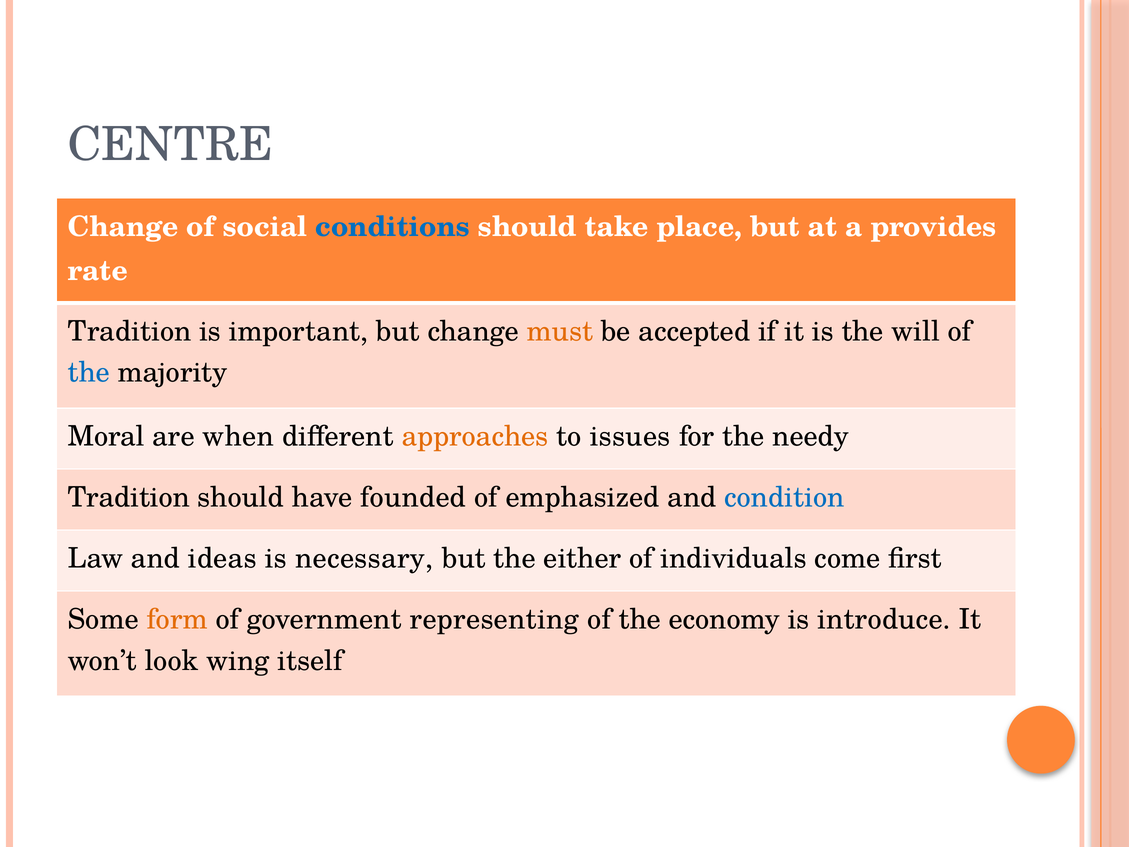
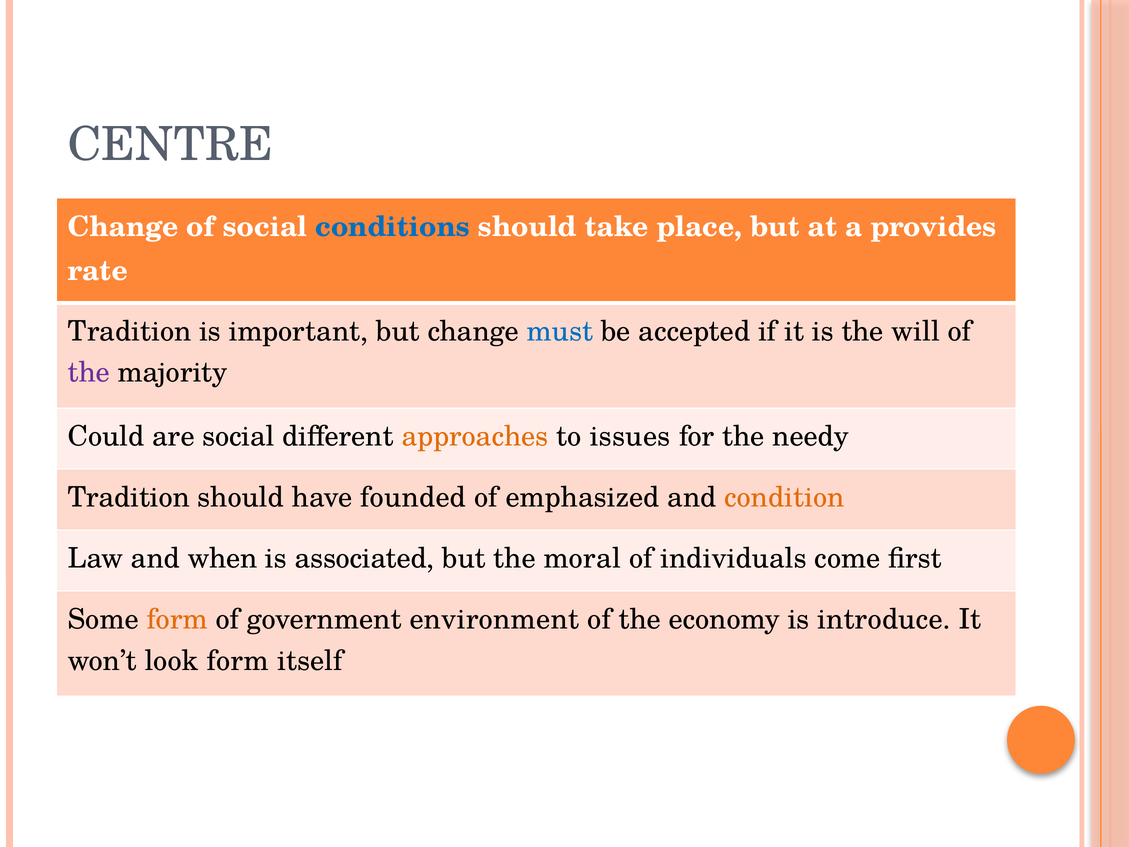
must colour: orange -> blue (560, 331)
the colour: blue -> purple (89, 373)
Moral: Moral -> Could (106, 436)
are when: when -> social (238, 436)
condition colour: blue -> orange (784, 497)
ideas: ideas -> when (223, 558)
necessary: necessary -> associated (365, 558)
either: either -> moral (582, 558)
representing: representing -> environment (494, 619)
look wing: wing -> form (238, 661)
